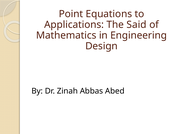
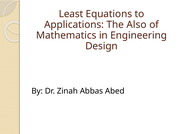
Point: Point -> Least (71, 14)
Said: Said -> Also (136, 25)
